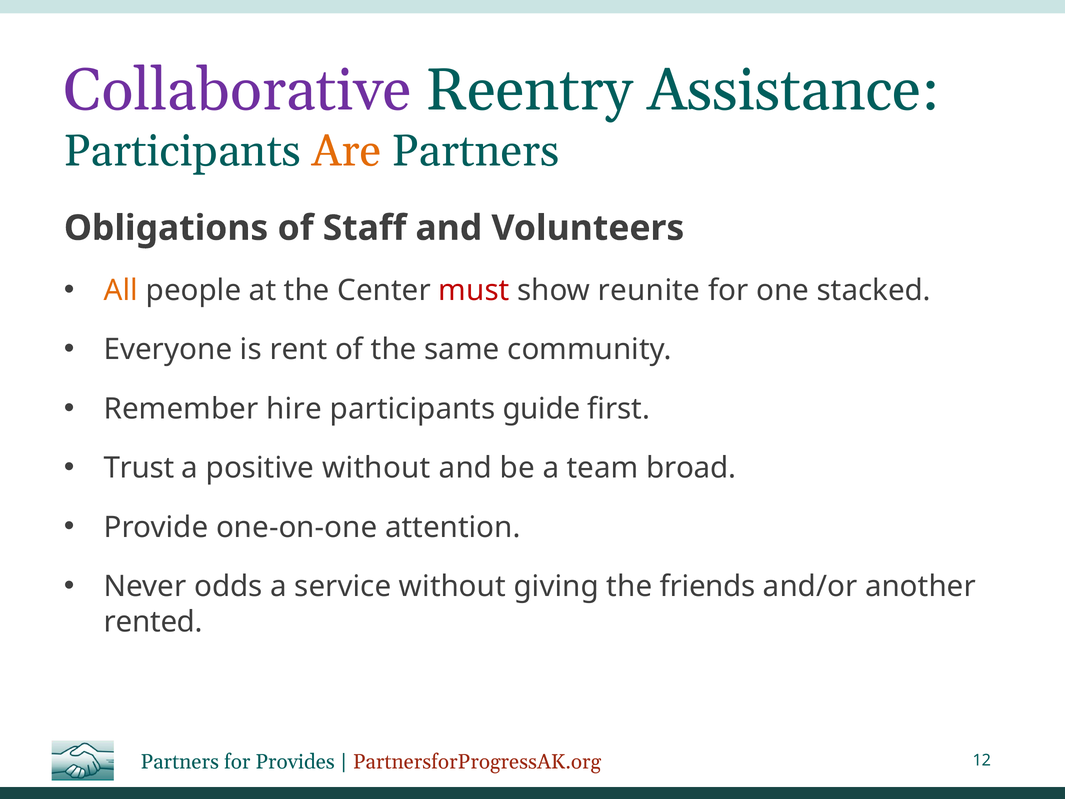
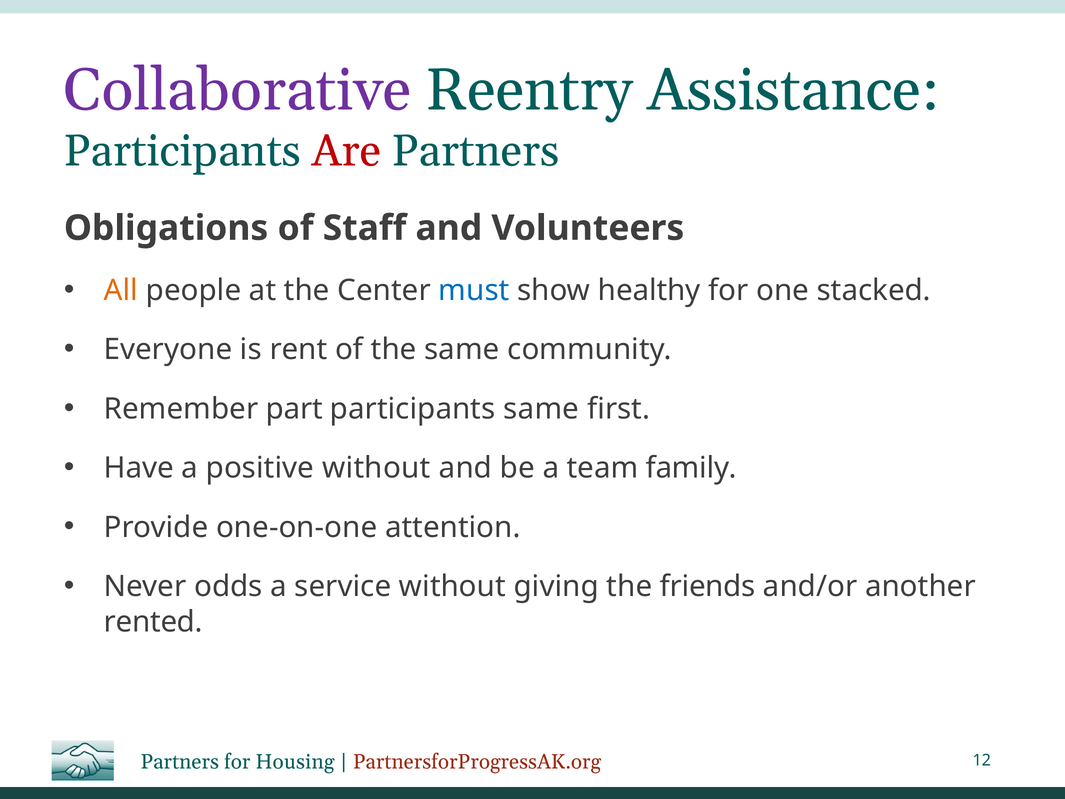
Are colour: orange -> red (346, 151)
must colour: red -> blue (474, 290)
reunite: reunite -> healthy (649, 290)
hire: hire -> part (294, 409)
participants guide: guide -> same (541, 409)
Trust: Trust -> Have (139, 468)
broad: broad -> family (691, 468)
Provides: Provides -> Housing (295, 762)
